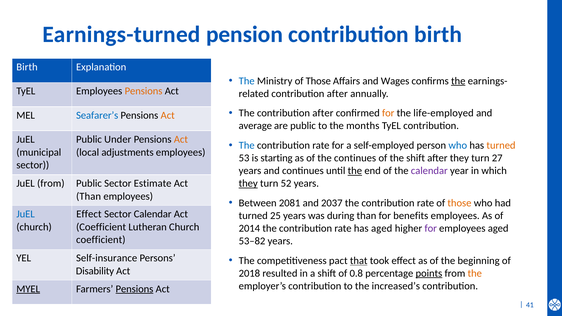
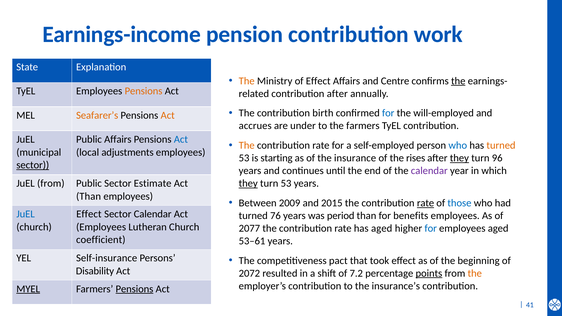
Earnings-turned: Earnings-turned -> Earnings-income (122, 34)
pension contribution birth: birth -> work (438, 34)
Birth: Birth -> State (27, 67)
The colour: blue -> orange (247, 81)
Ministry of Those: Those -> Effect (318, 81)
Wages: Wages -> Centre (395, 81)
The contribution after: after -> birth (323, 113)
for colour: orange -> blue (388, 113)
life-employed: life-employed -> will-employed (444, 113)
Seafarer’s colour: blue -> orange (97, 115)
average: average -> accrues (255, 126)
are public: public -> under (303, 126)
the months: months -> farmers (363, 126)
Public Under: Under -> Affairs (118, 139)
Act colour: orange -> blue (181, 139)
The colour: blue -> orange (247, 146)
the continues: continues -> insurance (355, 158)
the shift: shift -> rises (416, 158)
they underline: none -> present (459, 158)
27: 27 -> 96 (497, 158)
sector underline: none -> present (33, 165)
the underline: present -> none (355, 171)
turn 52: 52 -> 53 (286, 183)
2081: 2081 -> 2009 (290, 203)
2037: 2037 -> 2015 (332, 203)
rate underline: none -> present (426, 203)
those colour: orange -> blue (459, 203)
25: 25 -> 76 (275, 216)
during: during -> period (341, 216)
Coefficient: Coefficient -> Employees (101, 227)
2014: 2014 -> 2077 (249, 228)
for colour: purple -> blue (431, 228)
53–82: 53–82 -> 53–61 (252, 241)
that underline: present -> none (359, 261)
2018: 2018 -> 2072 (249, 273)
0.8: 0.8 -> 7.2 (356, 273)
increased’s: increased’s -> insurance’s (396, 286)
